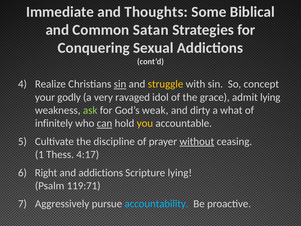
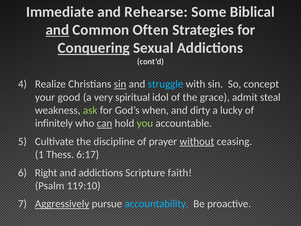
Thoughts: Thoughts -> Rehearse (156, 12)
and underline: none -> present (57, 30)
Satan: Satan -> Often (151, 30)
Conquering underline: none -> present (94, 48)
struggle colour: yellow -> light blue (166, 84)
godly: godly -> good (69, 97)
ravaged: ravaged -> spiritual (133, 97)
admit lying: lying -> steal (270, 97)
weak: weak -> when (155, 110)
what: what -> lucky (231, 110)
you colour: yellow -> light green (145, 123)
4:17: 4:17 -> 6:17 (88, 154)
Scripture lying: lying -> faith (180, 173)
119:71: 119:71 -> 119:10 (84, 186)
Aggressively underline: none -> present (62, 204)
